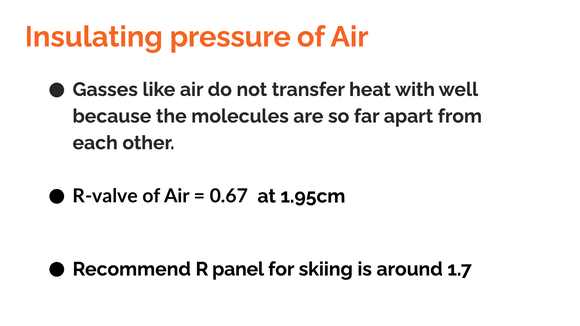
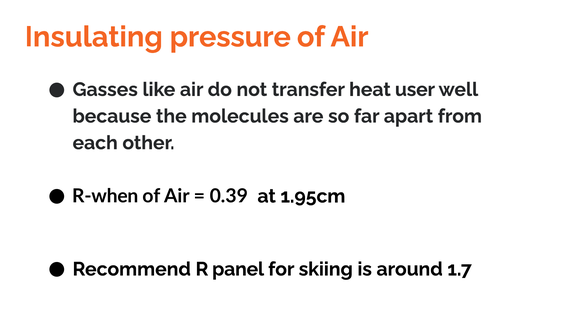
with: with -> user (415, 90)
R-valve: R-valve -> R-when (105, 196)
0.67: 0.67 -> 0.39 (229, 196)
